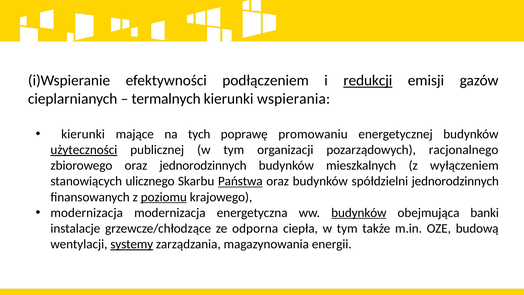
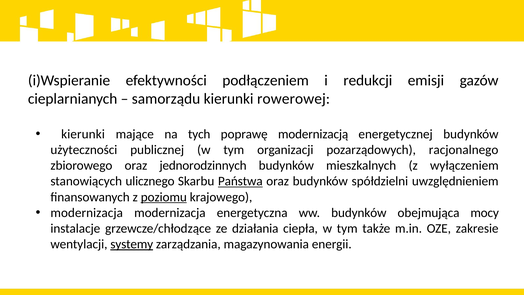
redukcji underline: present -> none (368, 80)
termalnych: termalnych -> samorządu (166, 99)
wspierania: wspierania -> rowerowej (294, 99)
promowaniu: promowaniu -> modernizacją (313, 134)
użyteczności underline: present -> none (84, 150)
spółdzielni jednorodzinnych: jednorodzinnych -> uwzględnieniem (455, 181)
budynków underline: present -> none (359, 213)
banki: banki -> mocy (485, 213)
odporna: odporna -> działania (255, 228)
budową: budową -> zakresie (477, 228)
